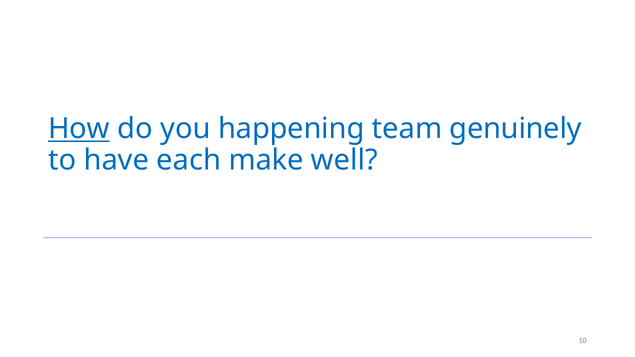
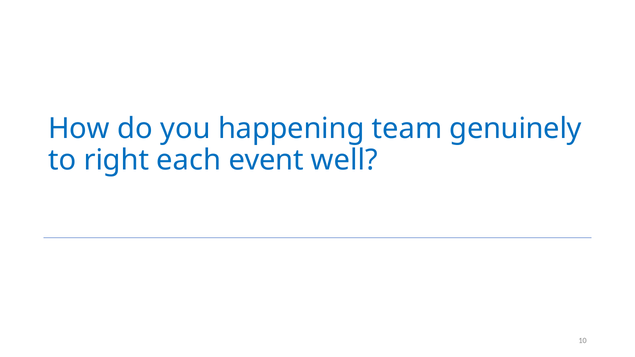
How underline: present -> none (79, 129)
have: have -> right (116, 160)
make: make -> event (266, 160)
